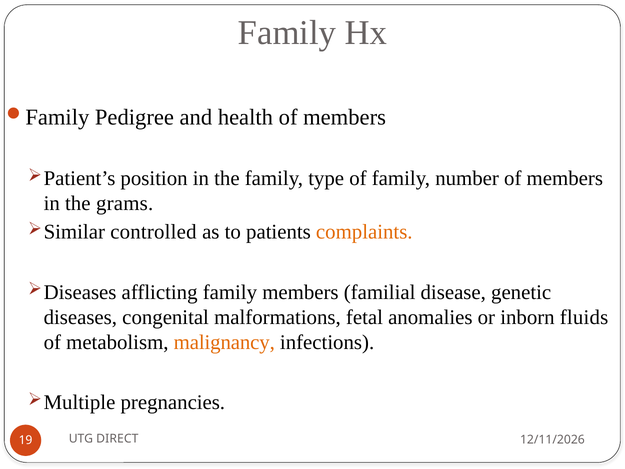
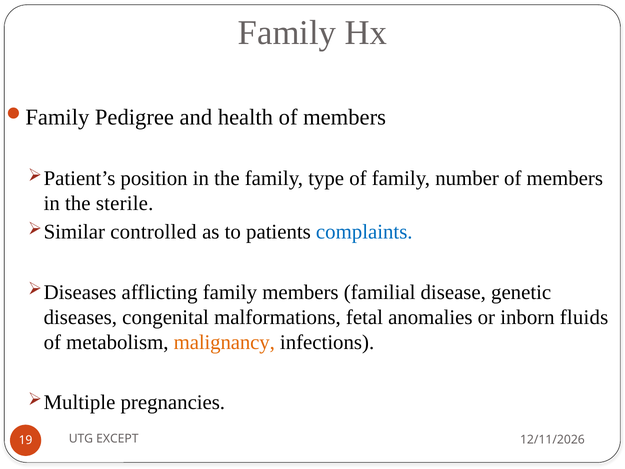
grams: grams -> sterile (125, 203)
complaints colour: orange -> blue (364, 232)
DIRECT: DIRECT -> EXCEPT (117, 438)
